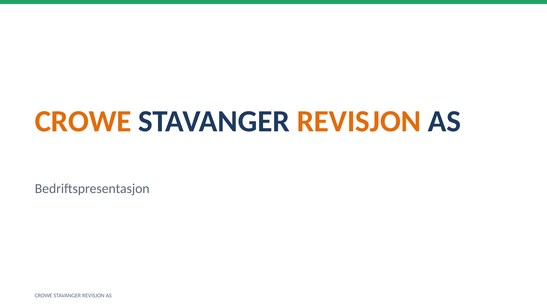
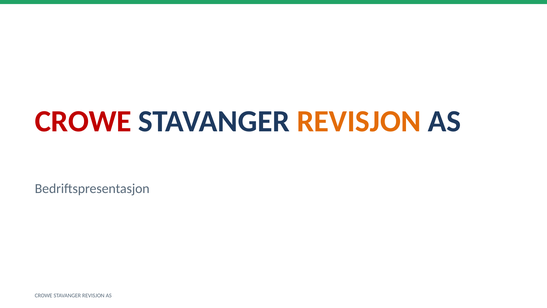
CROWE colour: orange -> red (83, 121)
